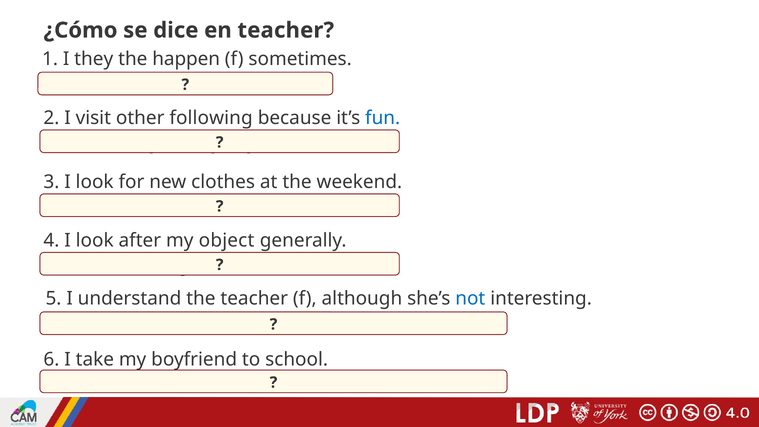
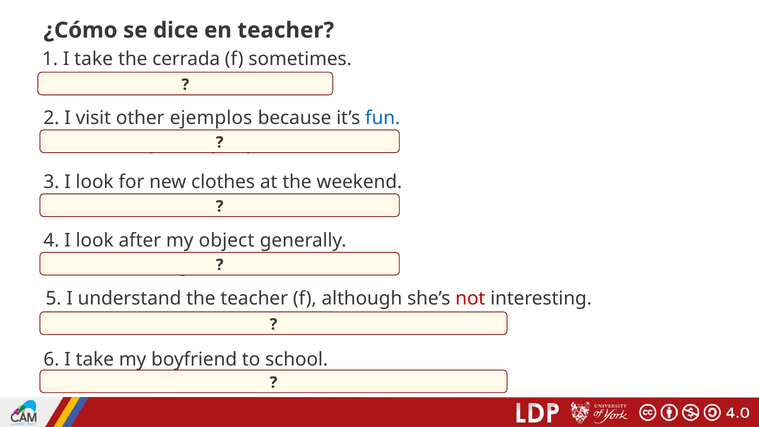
1 I they: they -> take (94, 59)
happen: happen -> cerrada (186, 59)
following: following -> ejemplos (211, 118)
not colour: blue -> red (470, 298)
